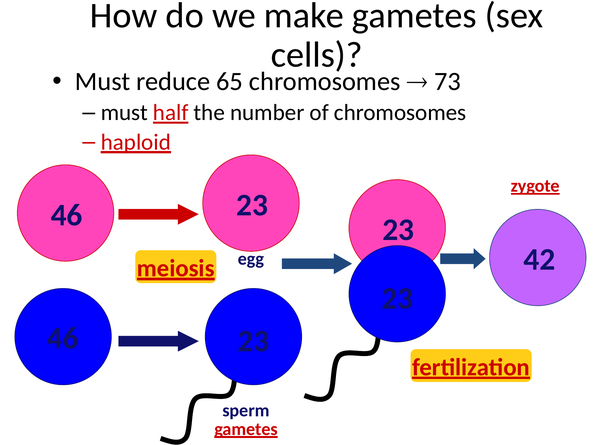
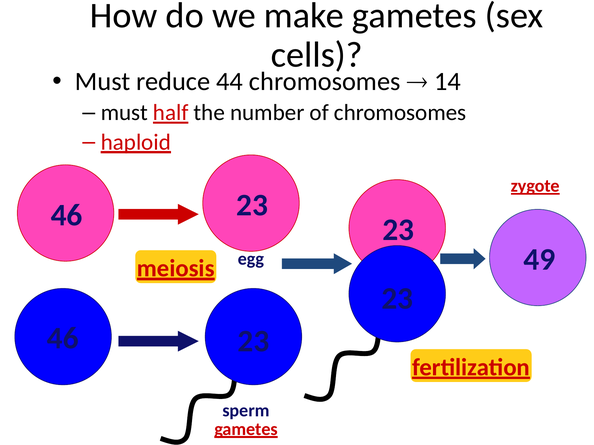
65: 65 -> 44 (230, 81)
73: 73 -> 14 (447, 81)
42: 42 -> 49 (539, 260)
